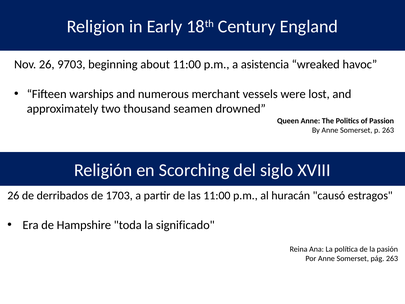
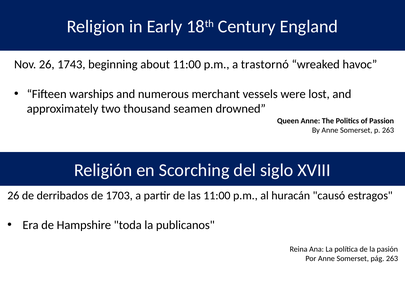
9703: 9703 -> 1743 (71, 64)
asistencia: asistencia -> trastornó (265, 64)
significado: significado -> publicanos (185, 225)
